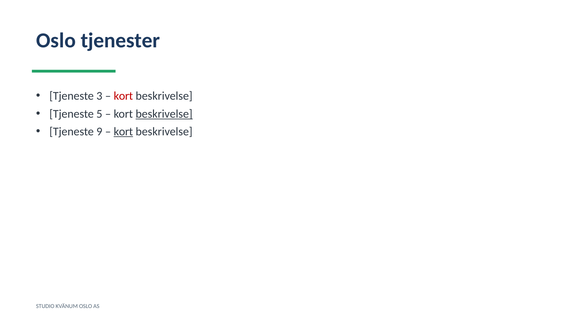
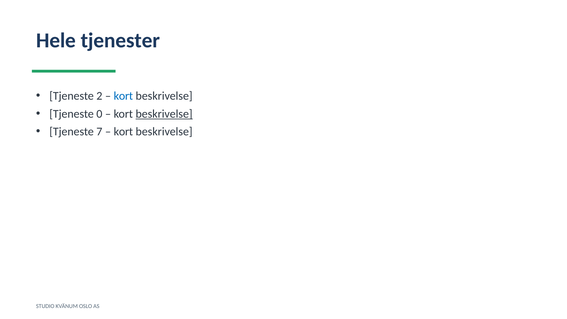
Oslo: Oslo -> Hele (56, 40)
3: 3 -> 2 (99, 96)
kort colour: red -> blue (123, 96)
5: 5 -> 0 (99, 114)
9: 9 -> 7 (99, 131)
kort underline: present -> none (123, 131)
